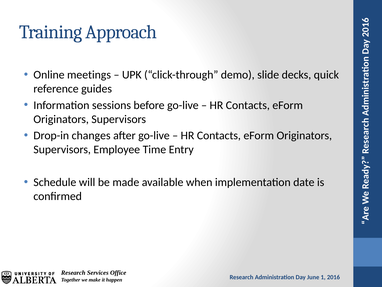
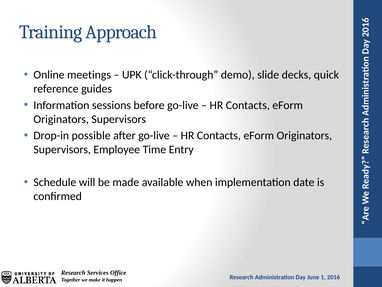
changes: changes -> possible (91, 135)
